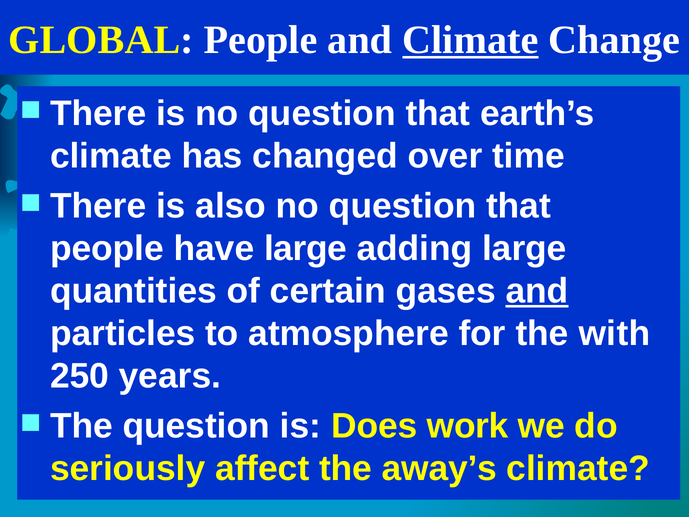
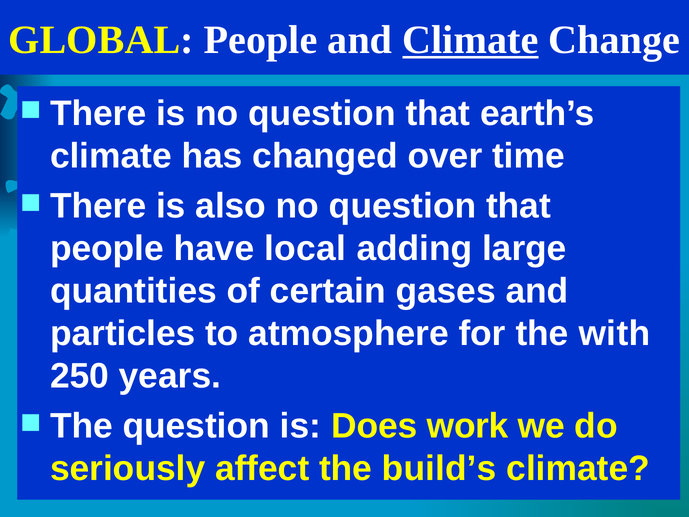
have large: large -> local (305, 248)
and underline: present -> none (537, 291)
away’s: away’s -> build’s (439, 468)
